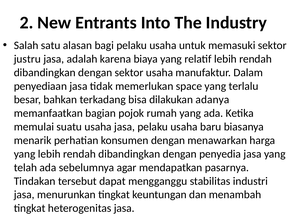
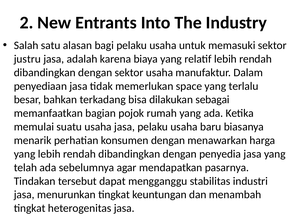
adanya: adanya -> sebagai (213, 100)
